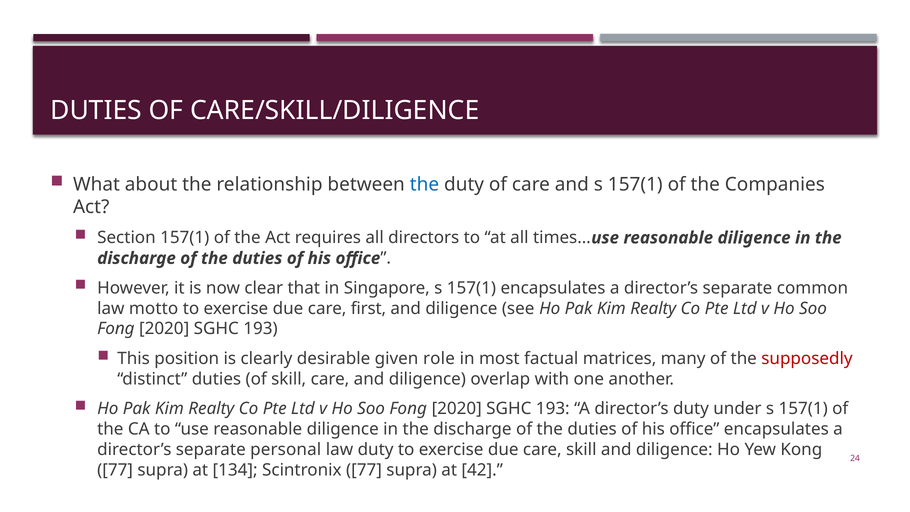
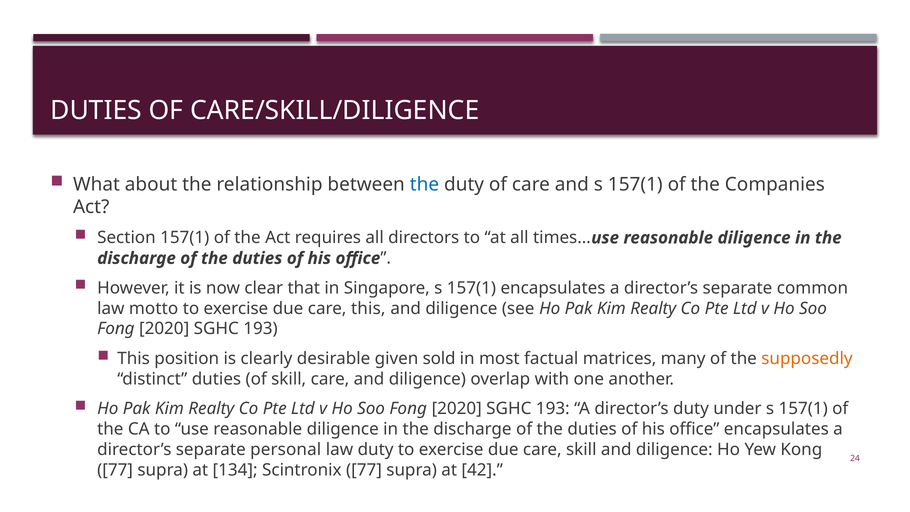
care first: first -> this (368, 308)
role: role -> sold (439, 358)
supposedly colour: red -> orange (807, 358)
